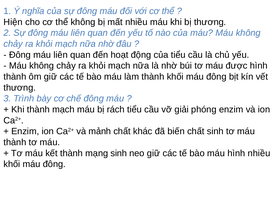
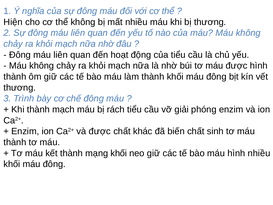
và mảnh: mảnh -> được (100, 131)
mạng sinh: sinh -> khối (119, 153)
